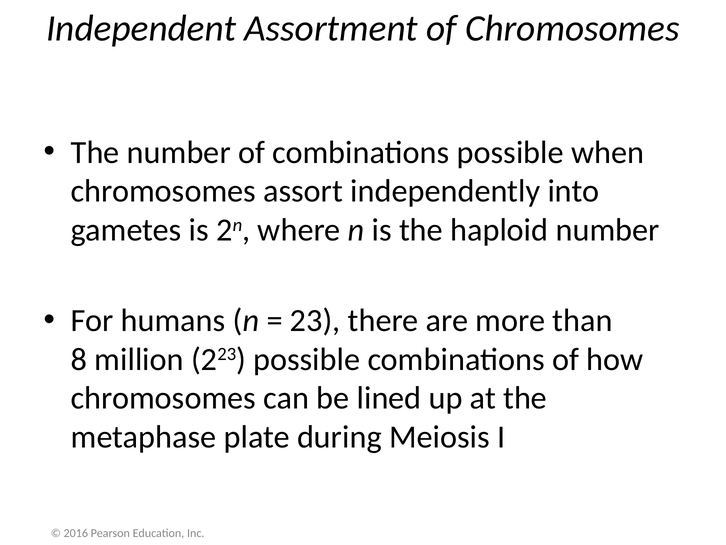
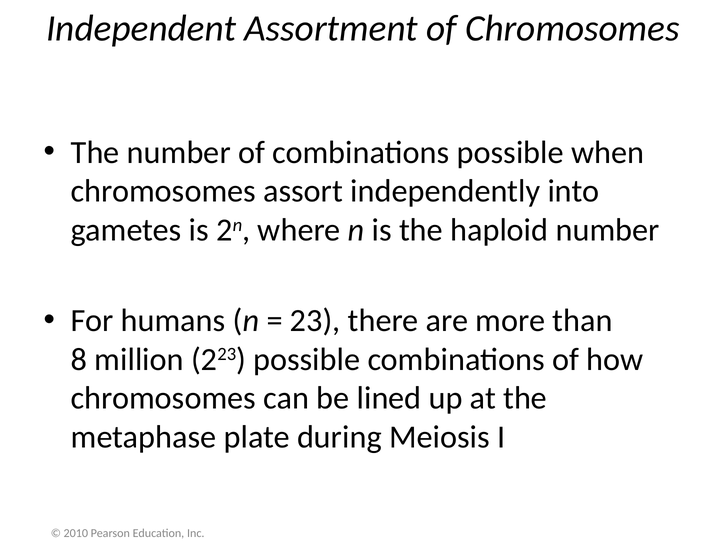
2016: 2016 -> 2010 (76, 533)
